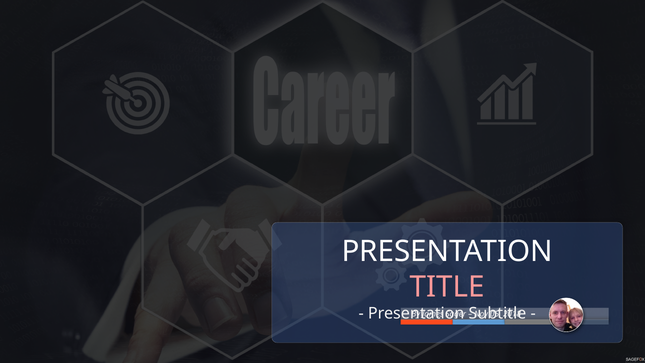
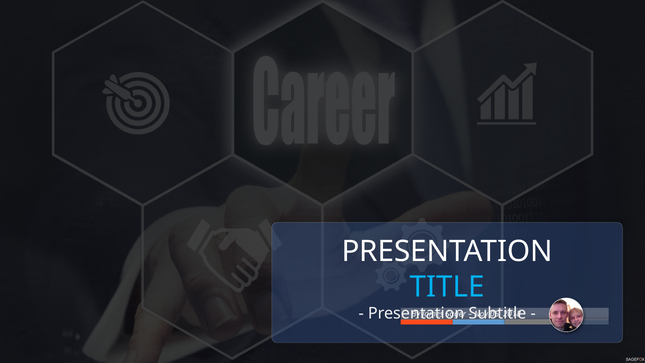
TITLE colour: pink -> light blue (447, 287)
